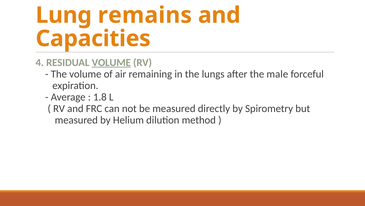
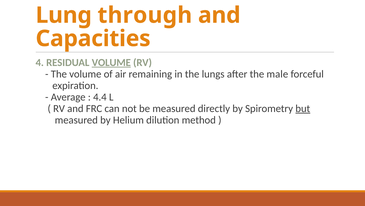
remains: remains -> through (145, 15)
1.8: 1.8 -> 4.4 (100, 97)
but underline: none -> present (303, 108)
